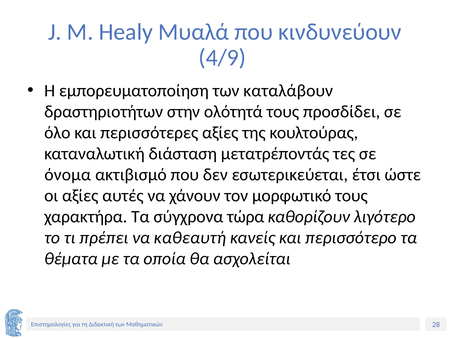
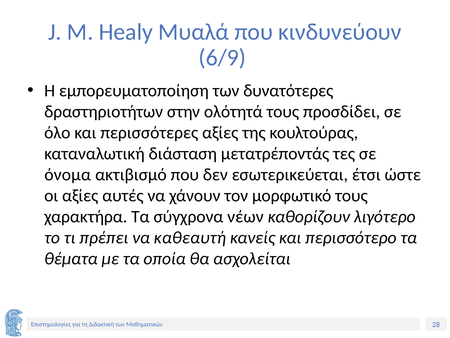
4/9: 4/9 -> 6/9 (222, 58)
καταλάβουν: καταλάβουν -> δυνατότερες (288, 91)
τώρα: τώρα -> νέων (245, 216)
